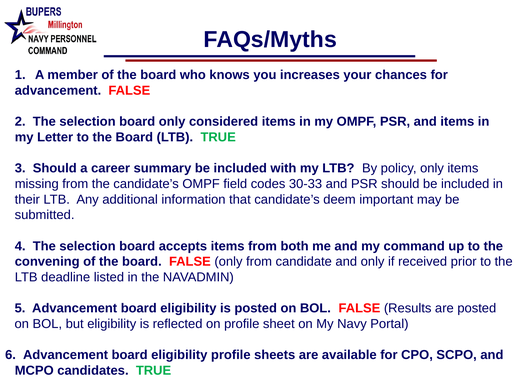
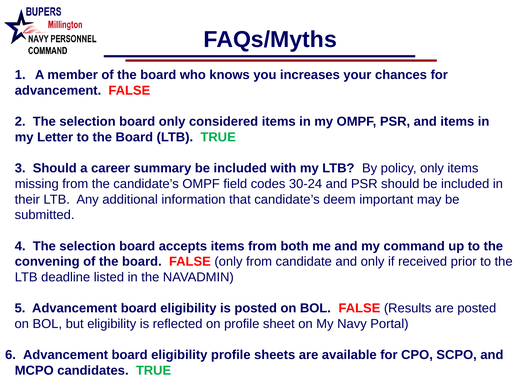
30-33: 30-33 -> 30-24 (306, 184)
